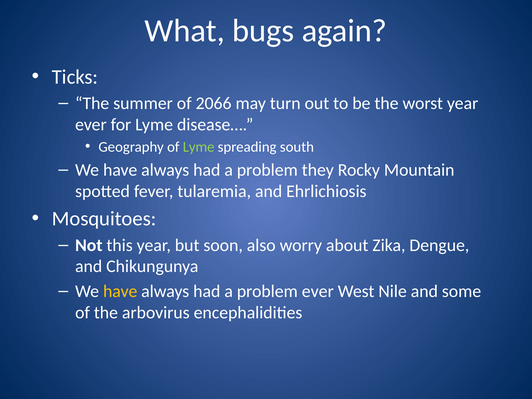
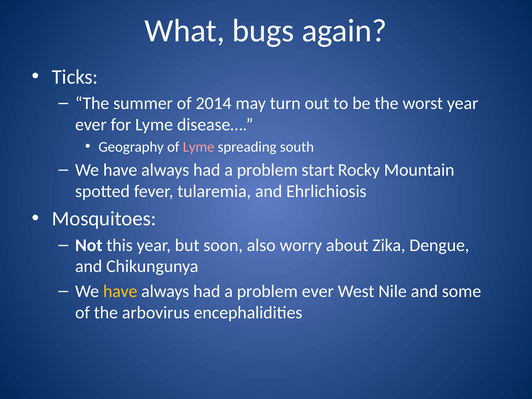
2066: 2066 -> 2014 (214, 103)
Lyme colour: light green -> pink (199, 147)
they: they -> start (318, 170)
